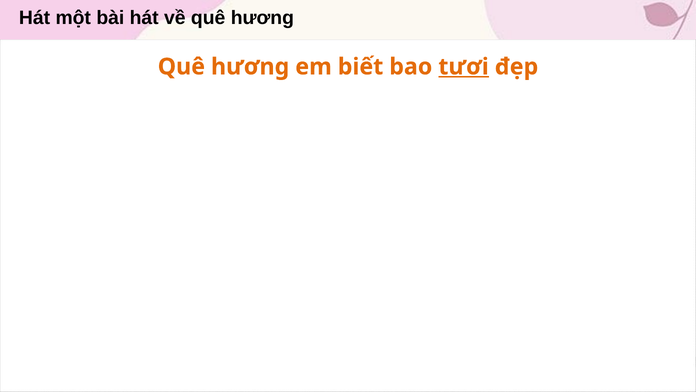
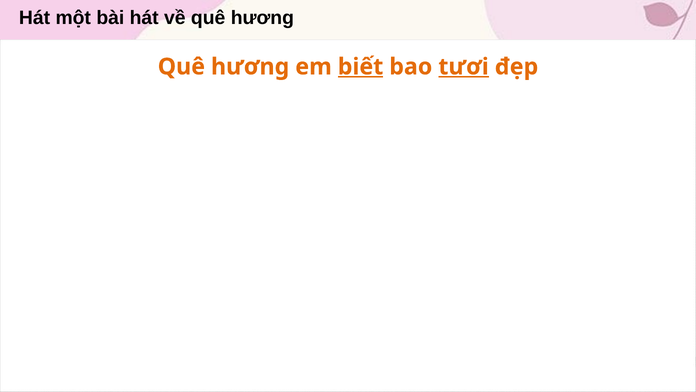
biết underline: none -> present (361, 67)
